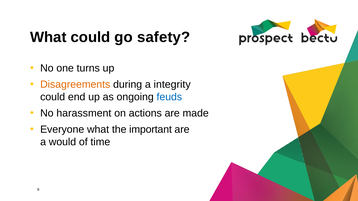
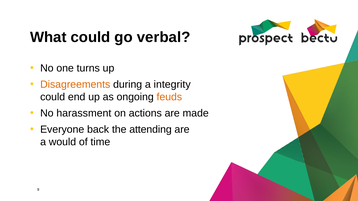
safety: safety -> verbal (164, 37)
feuds colour: blue -> orange (169, 97)
Everyone what: what -> back (98, 130)
important: important -> attending (151, 130)
